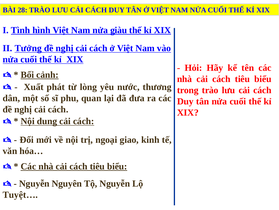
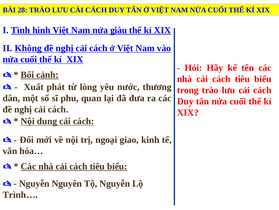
Tưởng: Tưởng -> Không (28, 48)
Tuyệt…: Tuyệt… -> Trình… (20, 194)
